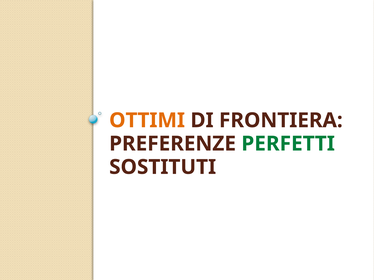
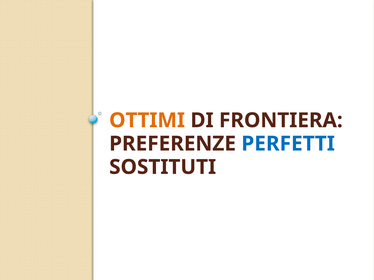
PERFETTI colour: green -> blue (288, 144)
